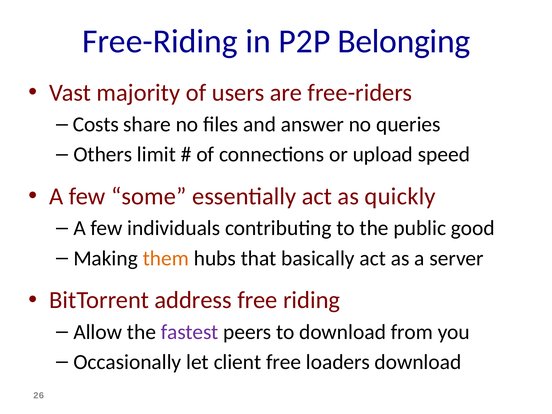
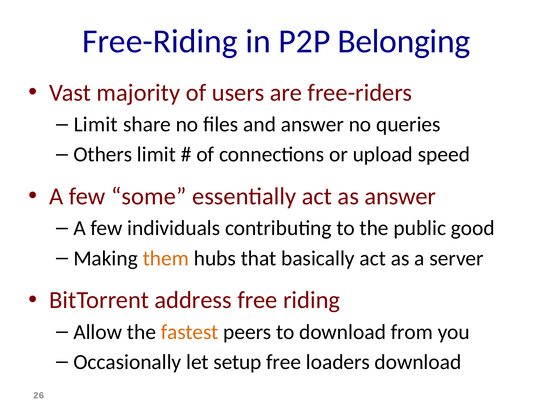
Costs: Costs -> Limit (96, 125)
as quickly: quickly -> answer (400, 197)
fastest colour: purple -> orange (190, 332)
client: client -> setup (238, 362)
